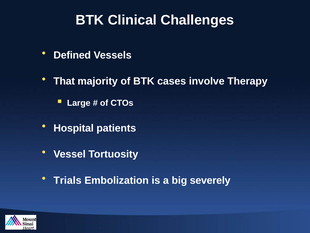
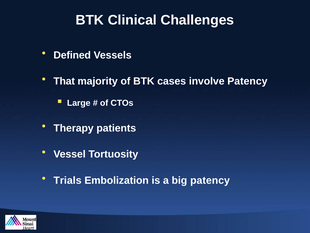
involve Therapy: Therapy -> Patency (247, 81)
Hospital: Hospital -> Therapy (74, 128)
big severely: severely -> patency (210, 180)
